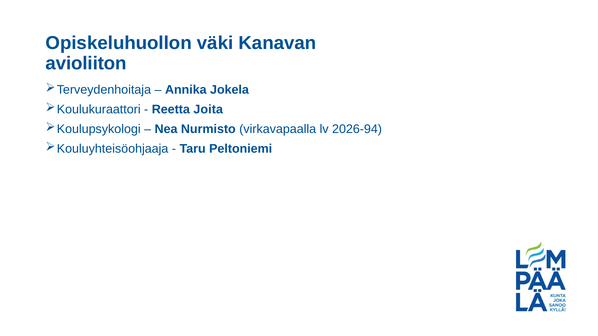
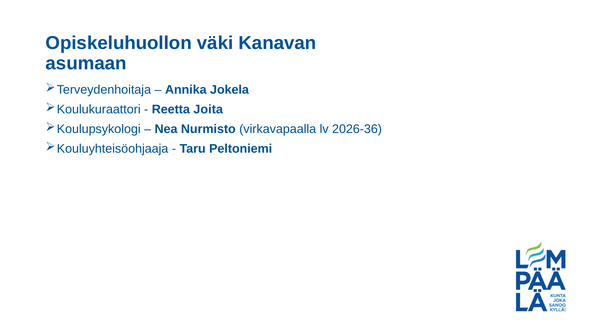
avioliiton: avioliiton -> asumaan (86, 63)
2026-94: 2026-94 -> 2026-36 (357, 129)
